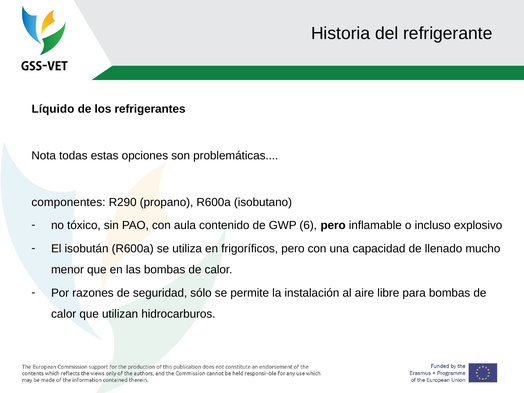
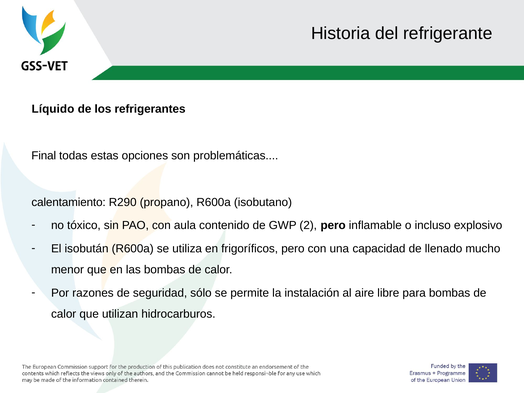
Nota: Nota -> Final (44, 156)
componentes: componentes -> calentamiento (69, 202)
6: 6 -> 2 (308, 225)
